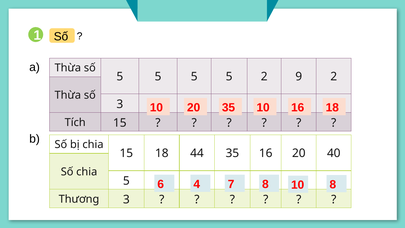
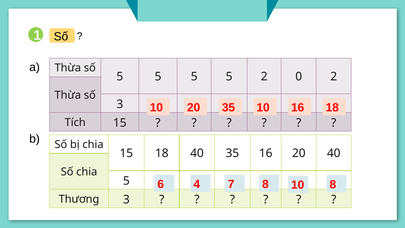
2 9: 9 -> 0 (299, 77)
18 44: 44 -> 40 (197, 153)
